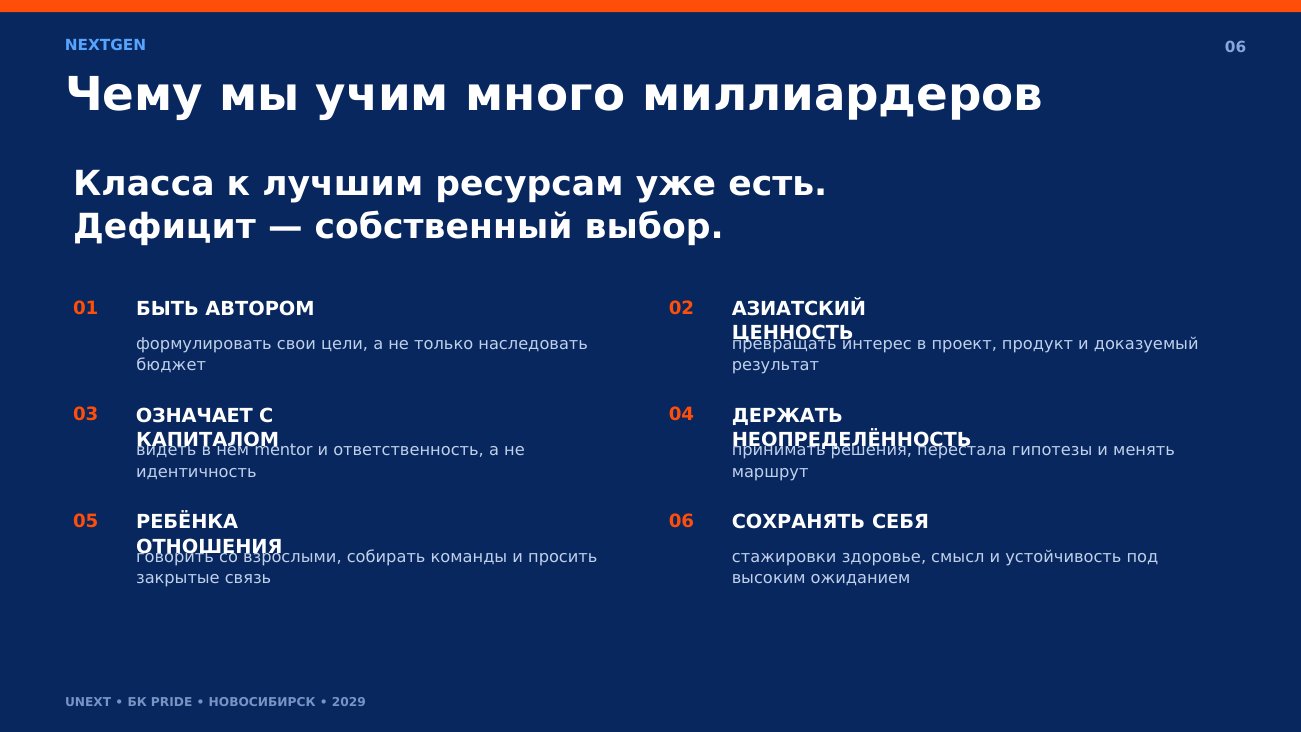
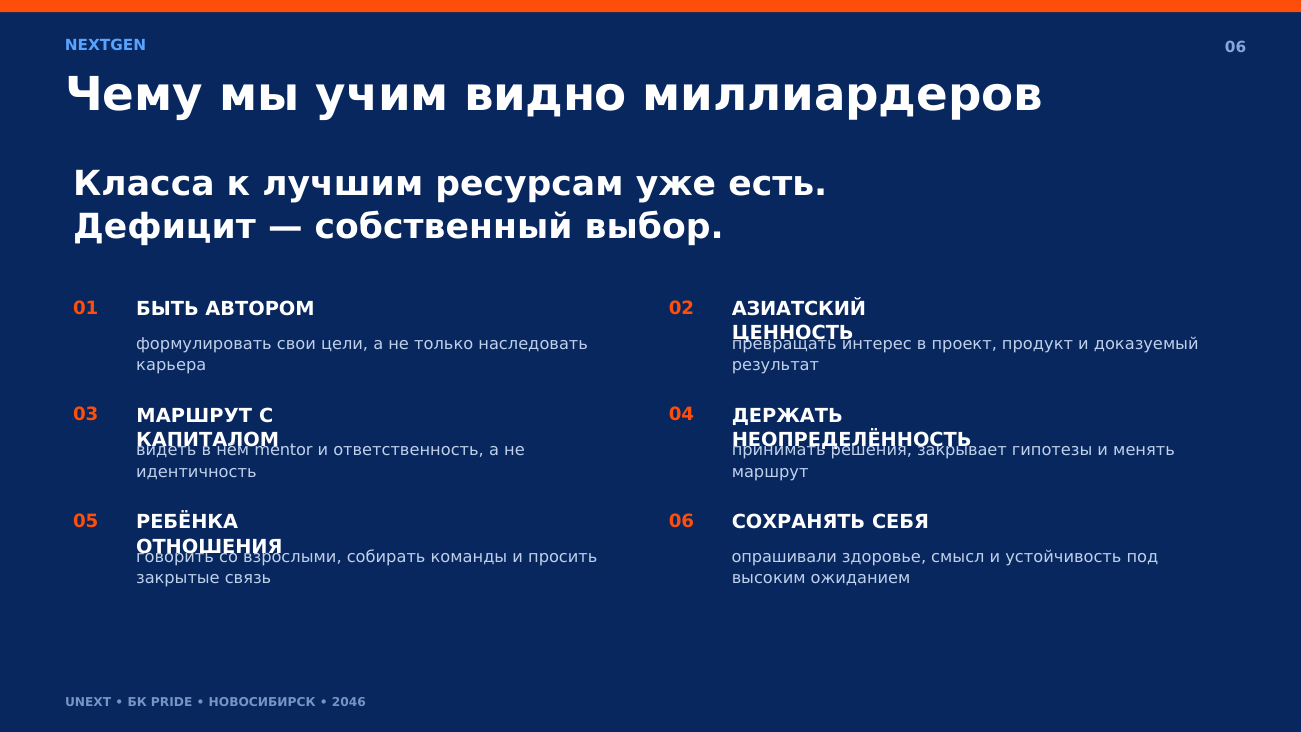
много: много -> видно (546, 95)
бюджет: бюджет -> карьера (171, 365)
03 ОЗНАЧАЕТ: ОЗНАЧАЕТ -> МАРШРУТ (194, 416)
перестала: перестала -> закрывает (962, 450)
стажировки: стажировки -> опрашивали (784, 557)
2029: 2029 -> 2046 (349, 702)
